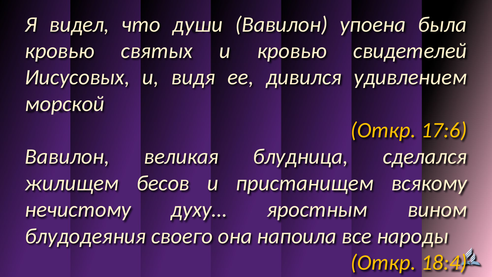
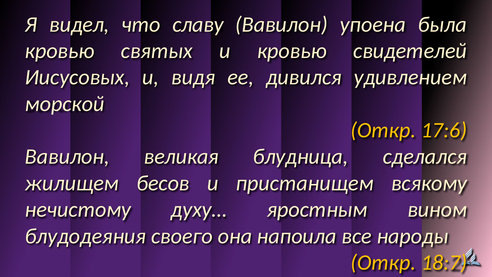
души: души -> славу (198, 24)
18:4: 18:4 -> 18:7 (444, 262)
